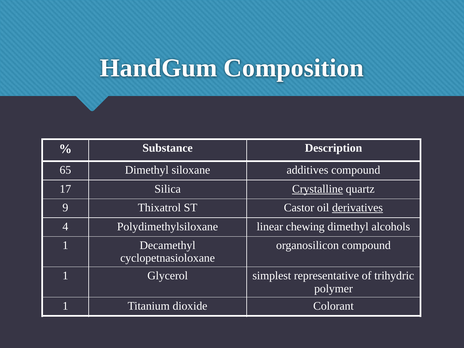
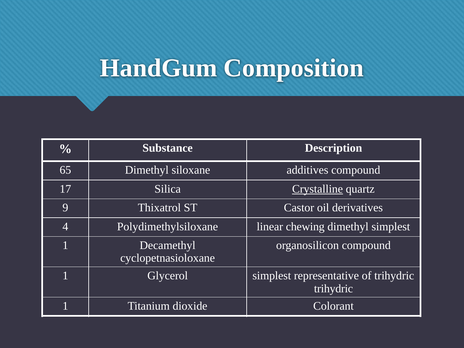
derivatives underline: present -> none (358, 208)
dimethyl alcohols: alcohols -> simplest (391, 227)
polymer: polymer -> trihydric (334, 289)
